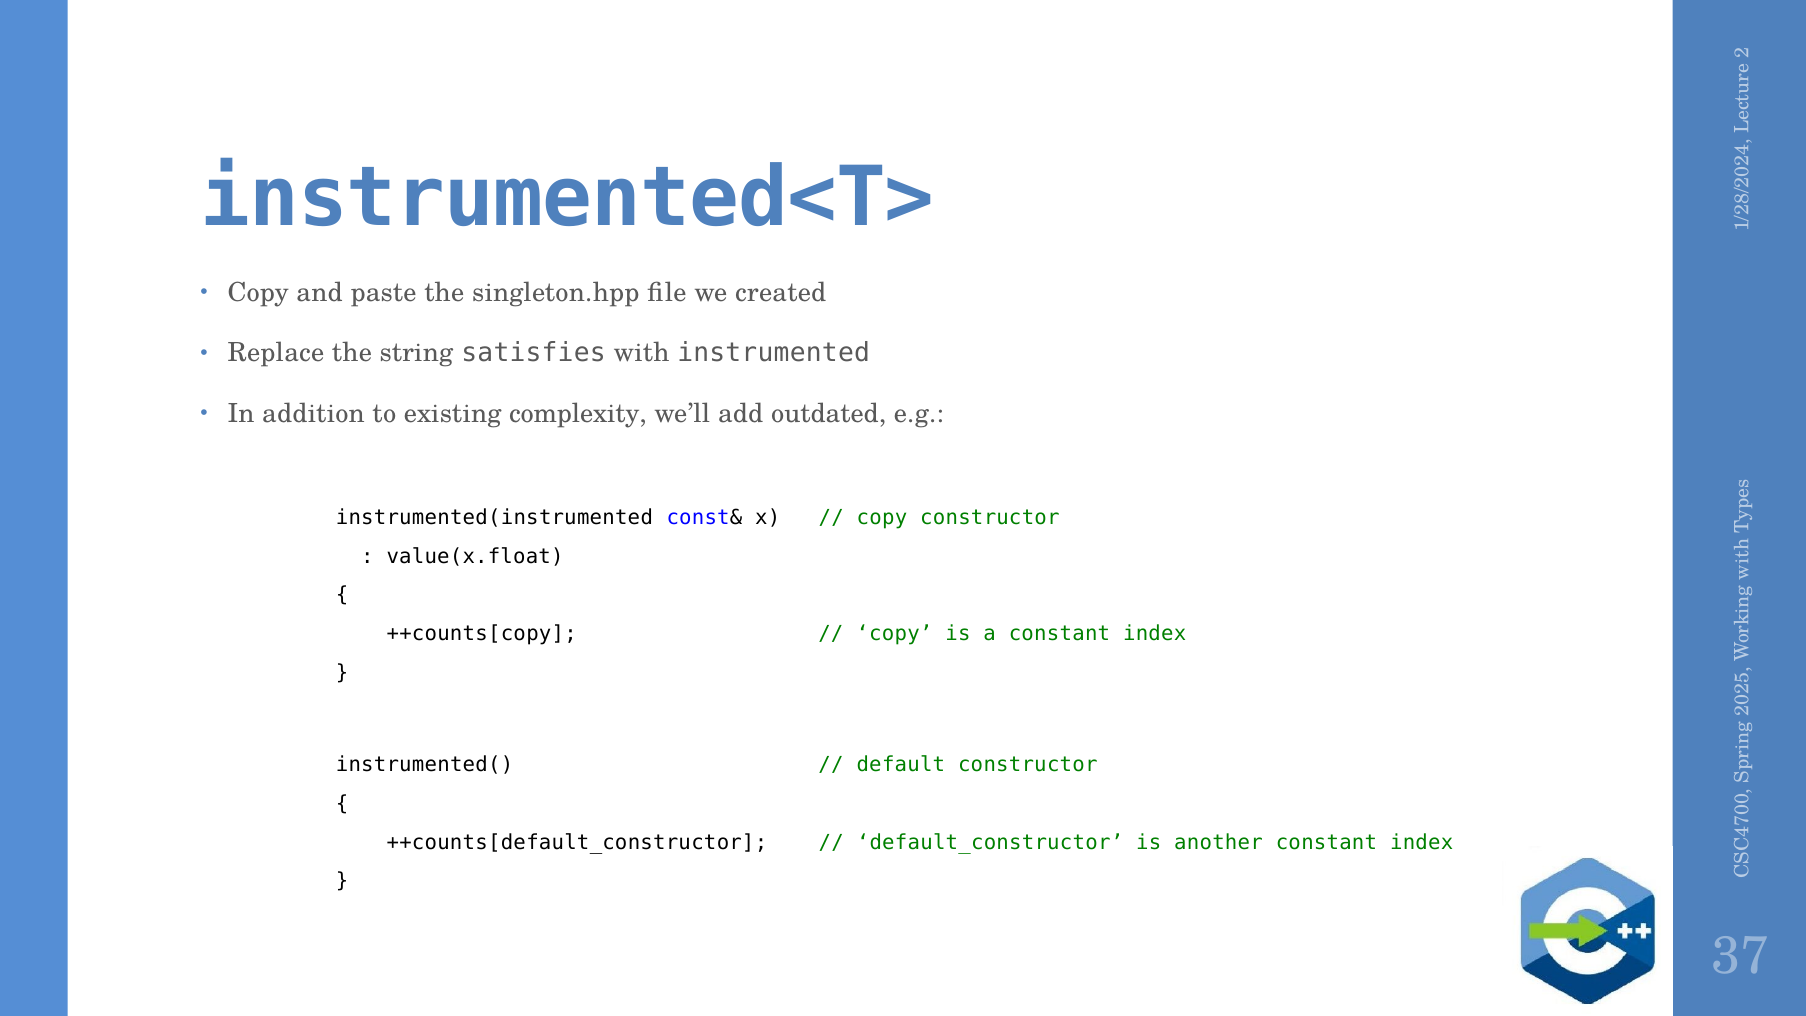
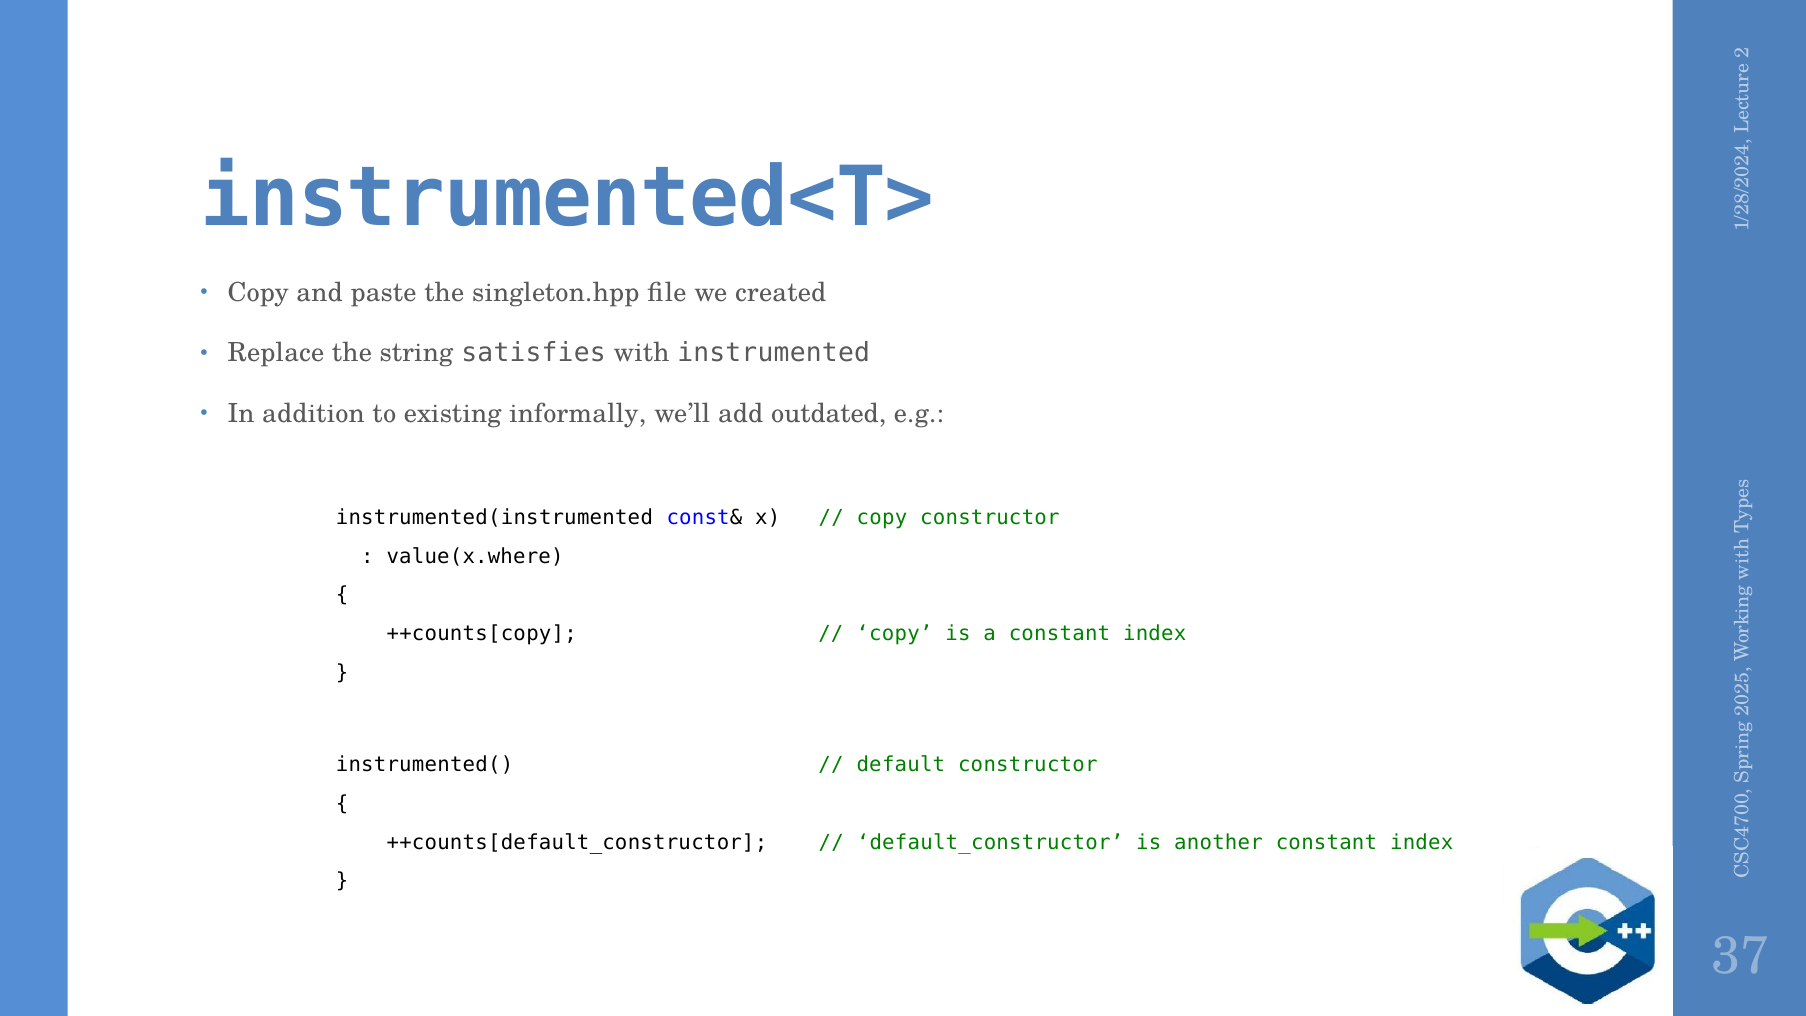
complexity: complexity -> informally (578, 413)
value(x.float: value(x.float -> value(x.where (475, 556)
